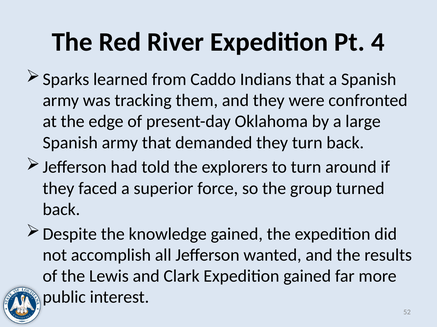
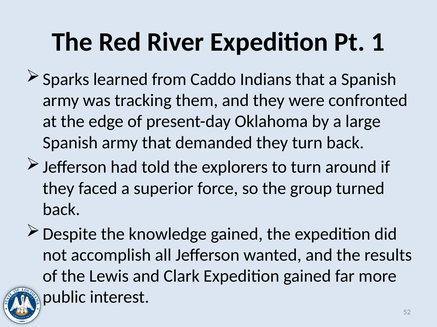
4: 4 -> 1 (378, 42)
